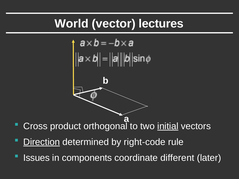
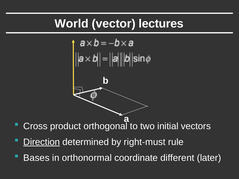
initial underline: present -> none (168, 126)
right-code: right-code -> right-must (145, 142)
Issues: Issues -> Bases (36, 158)
components: components -> orthonormal (87, 158)
